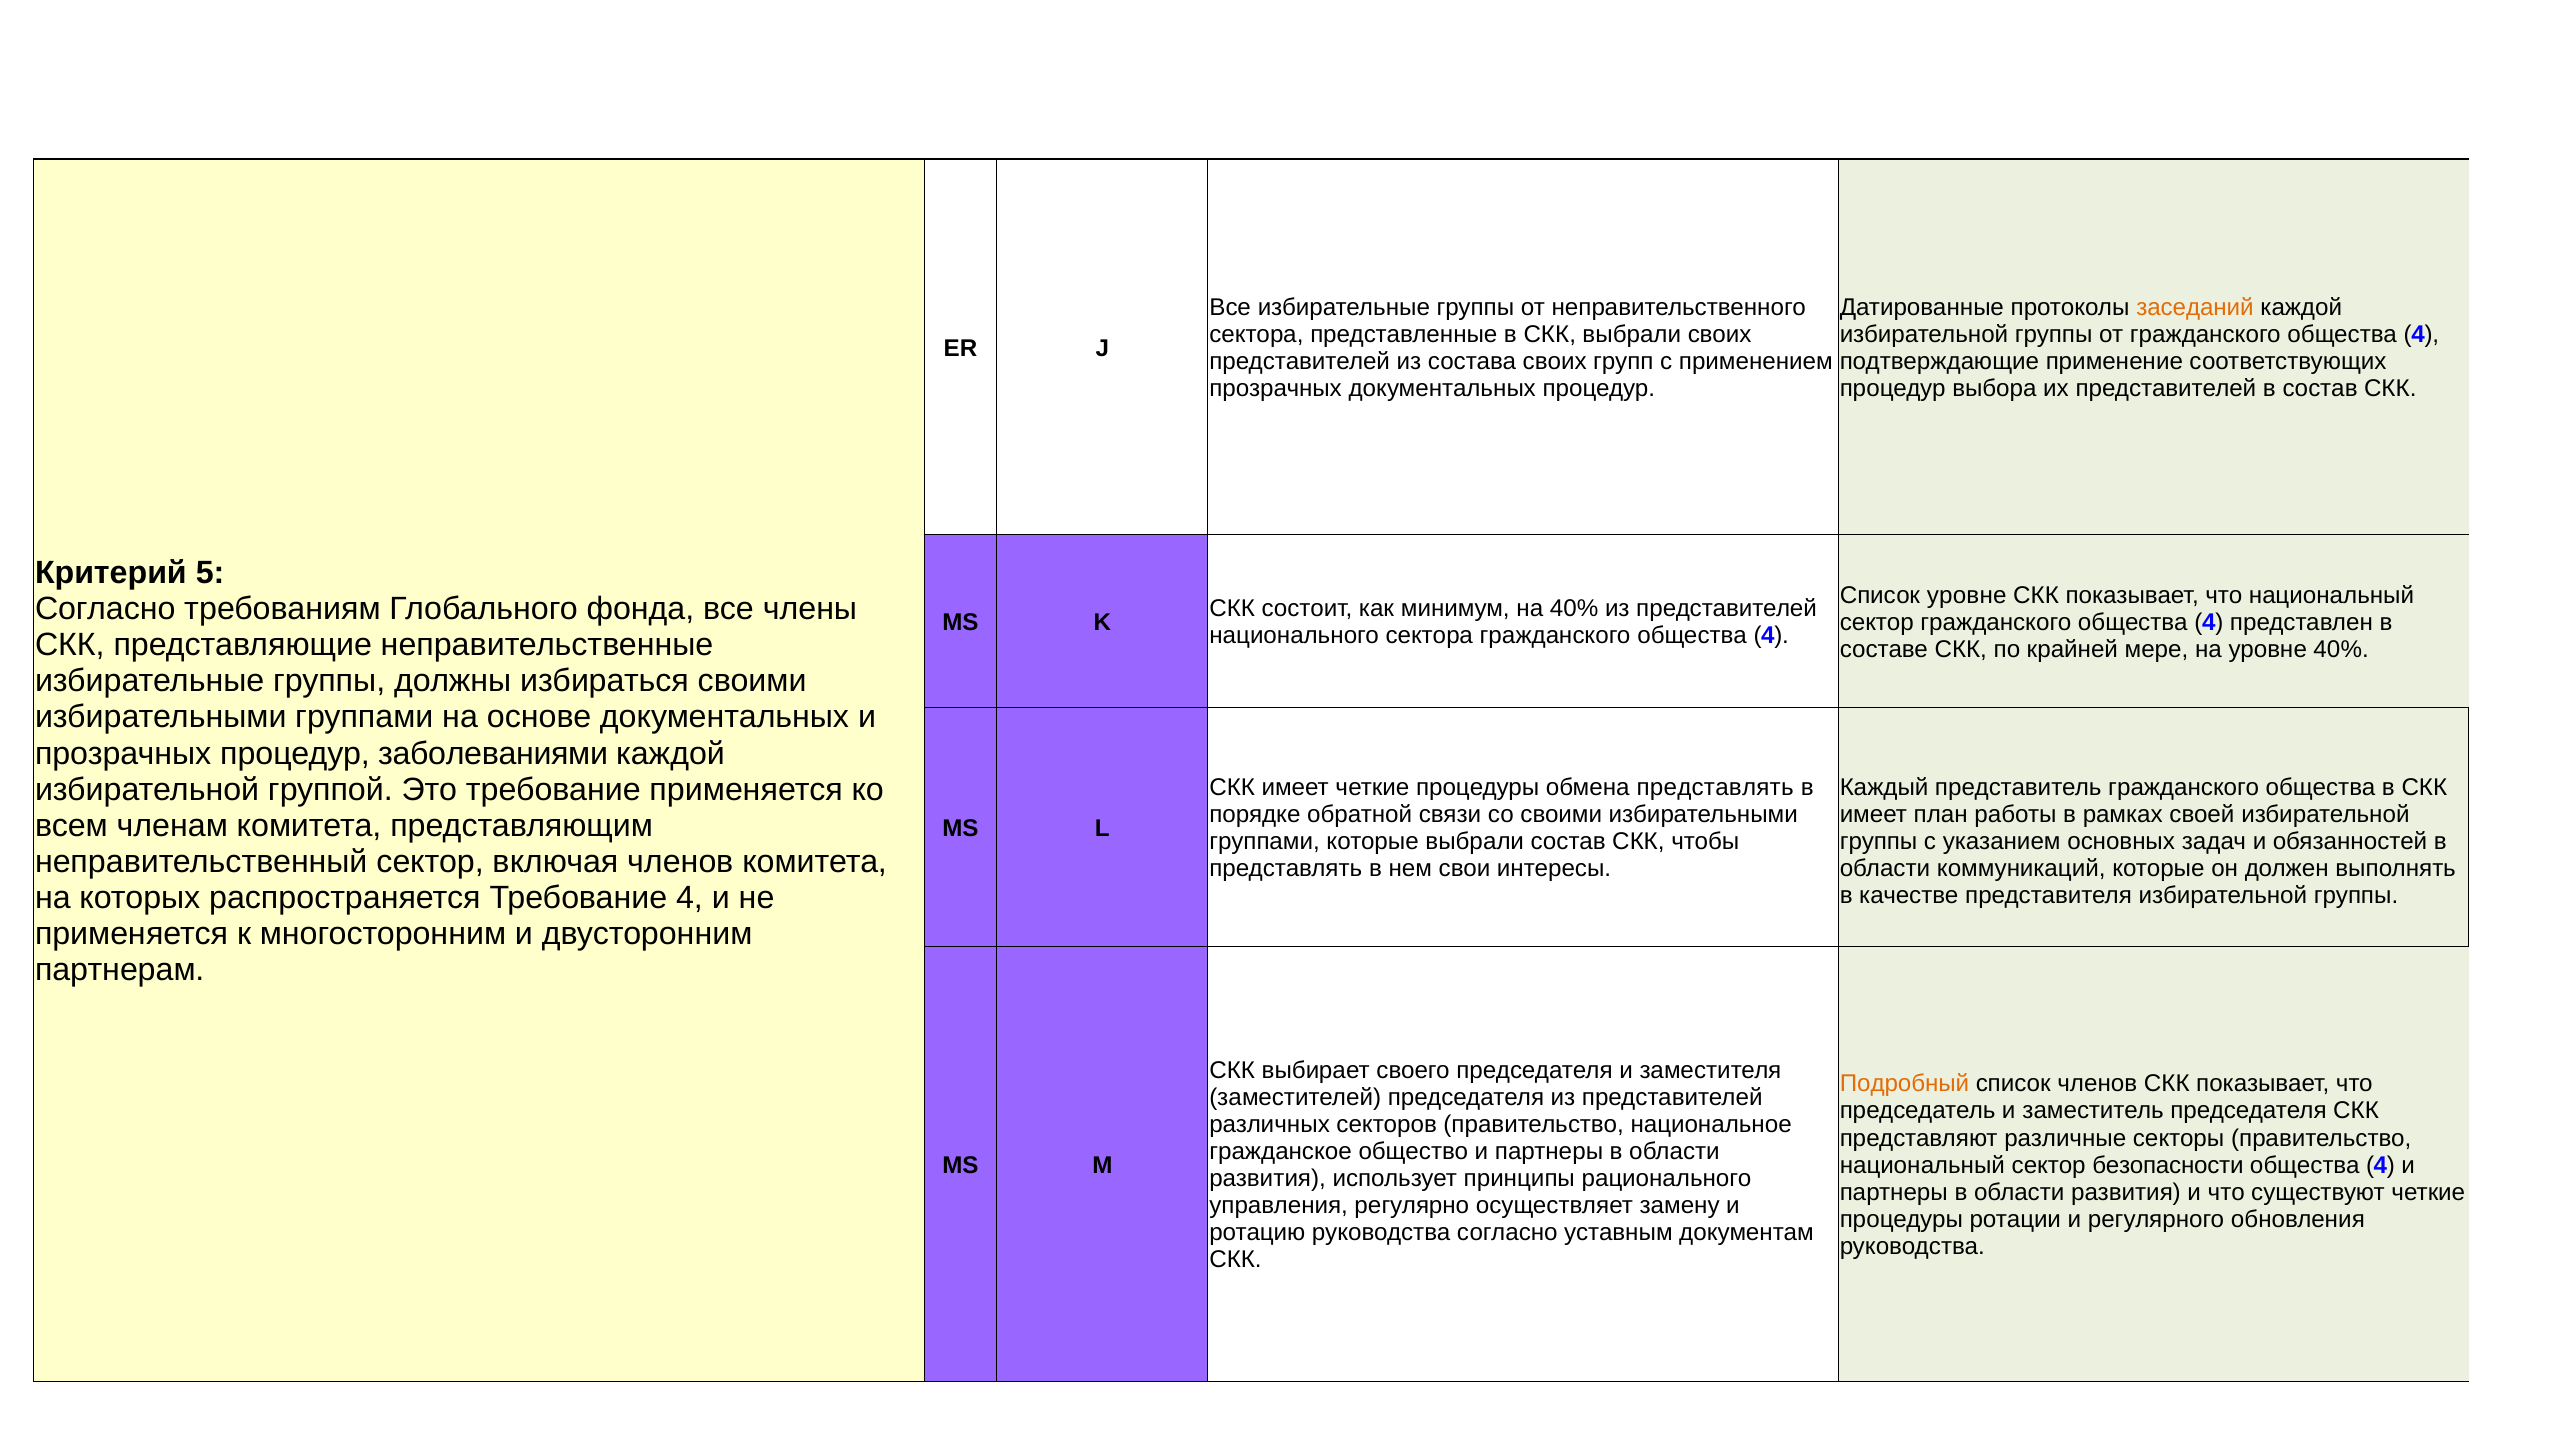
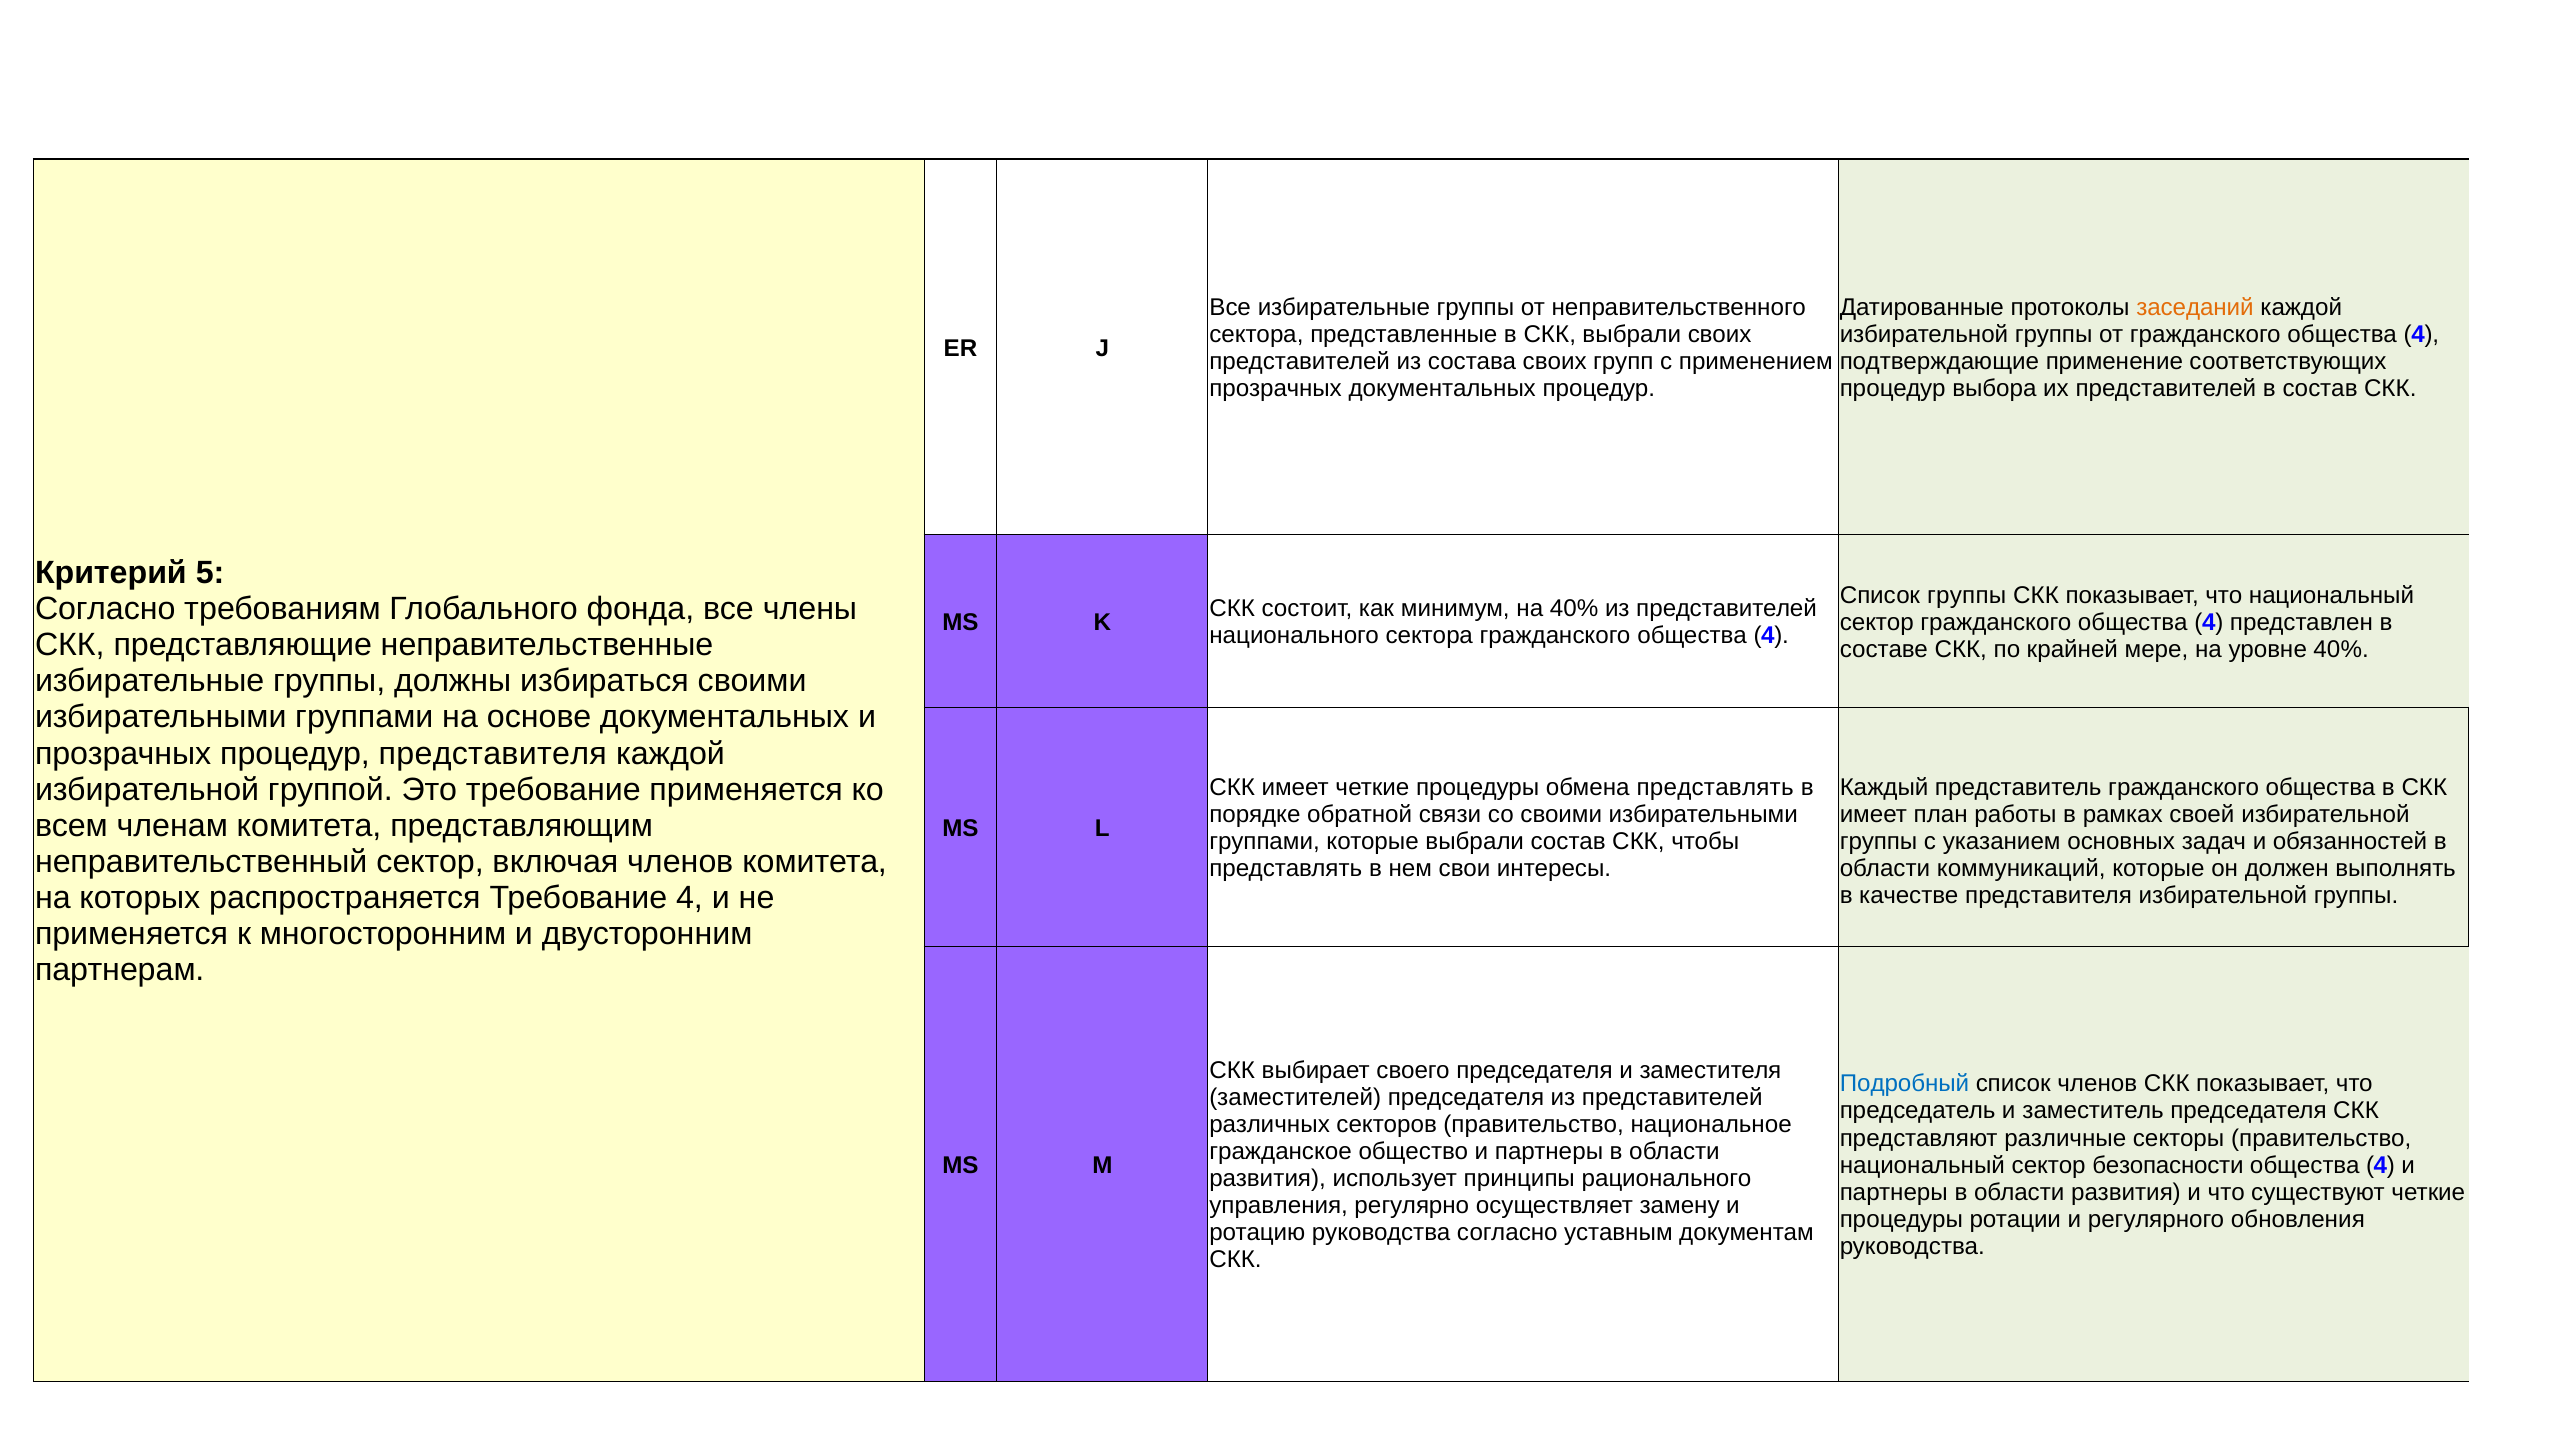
Список уровне: уровне -> группы (1967, 595)
процедур заболеваниями: заболеваниями -> представителя (493, 753)
Подробный colour: orange -> blue (1904, 1084)
